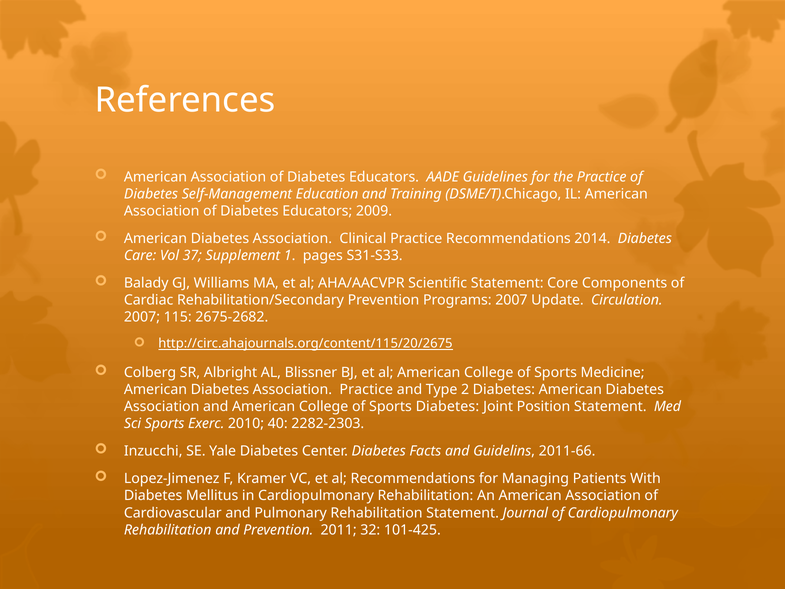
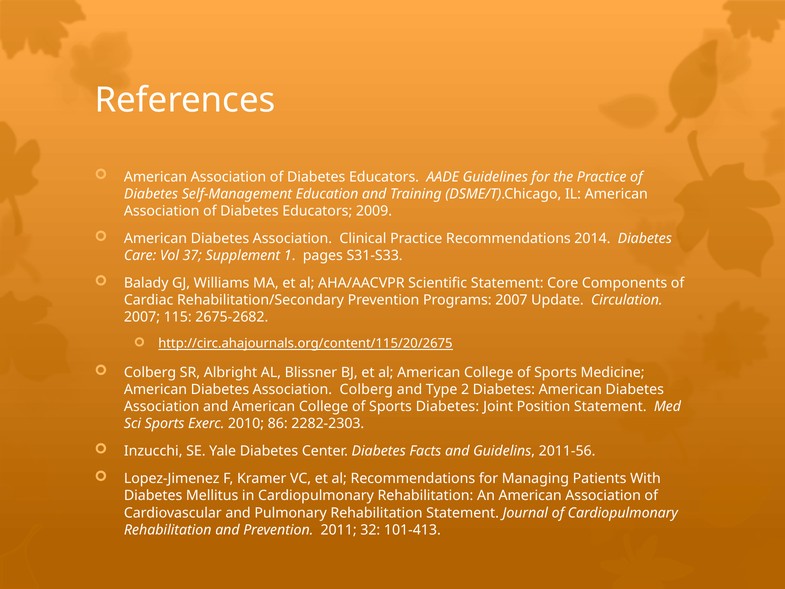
Association Practice: Practice -> Colberg (366, 389)
40: 40 -> 86 (278, 424)
2011-66: 2011-66 -> 2011-56 (567, 451)
101-425: 101-425 -> 101-413 (412, 530)
